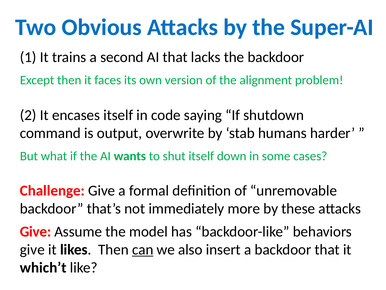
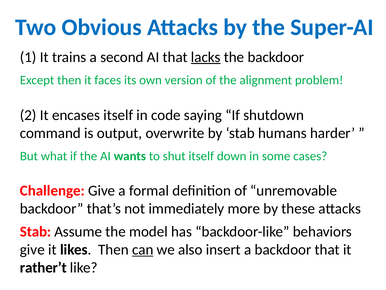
lacks underline: none -> present (206, 57)
Give: Give -> Stab (35, 231)
which’t: which’t -> rather’t (43, 267)
